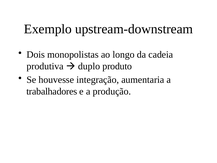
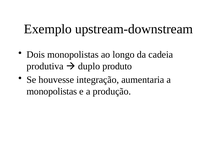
trabalhadores: trabalhadores -> monopolistas (52, 91)
